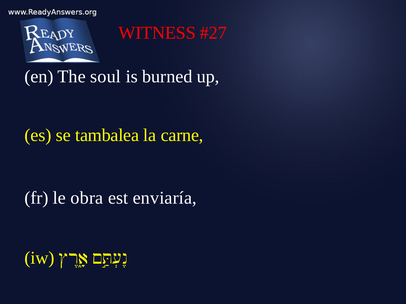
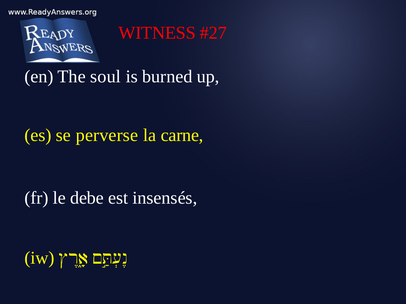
tambalea: tambalea -> perverse (107, 136)
obra: obra -> debe (87, 198)
enviaría: enviaría -> insensés (165, 198)
